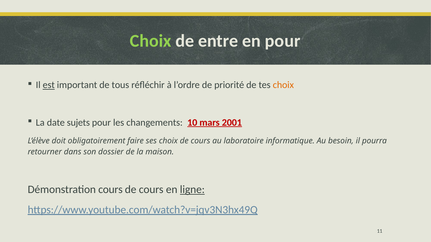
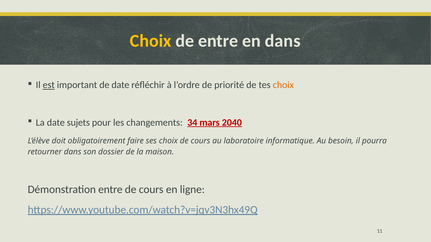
Choix colour: light green -> yellow (151, 41)
en pour: pour -> dans (283, 41)
de tous: tous -> date (120, 85)
10: 10 -> 34 (192, 123)
2001: 2001 -> 2040 (232, 123)
Démonstration cours: cours -> entre (110, 190)
ligne underline: present -> none (192, 190)
